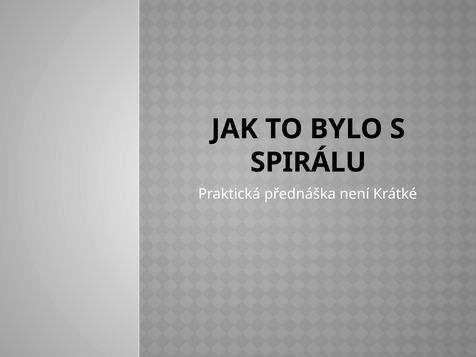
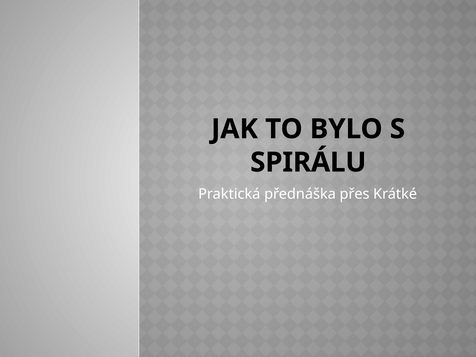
není: není -> přes (355, 194)
